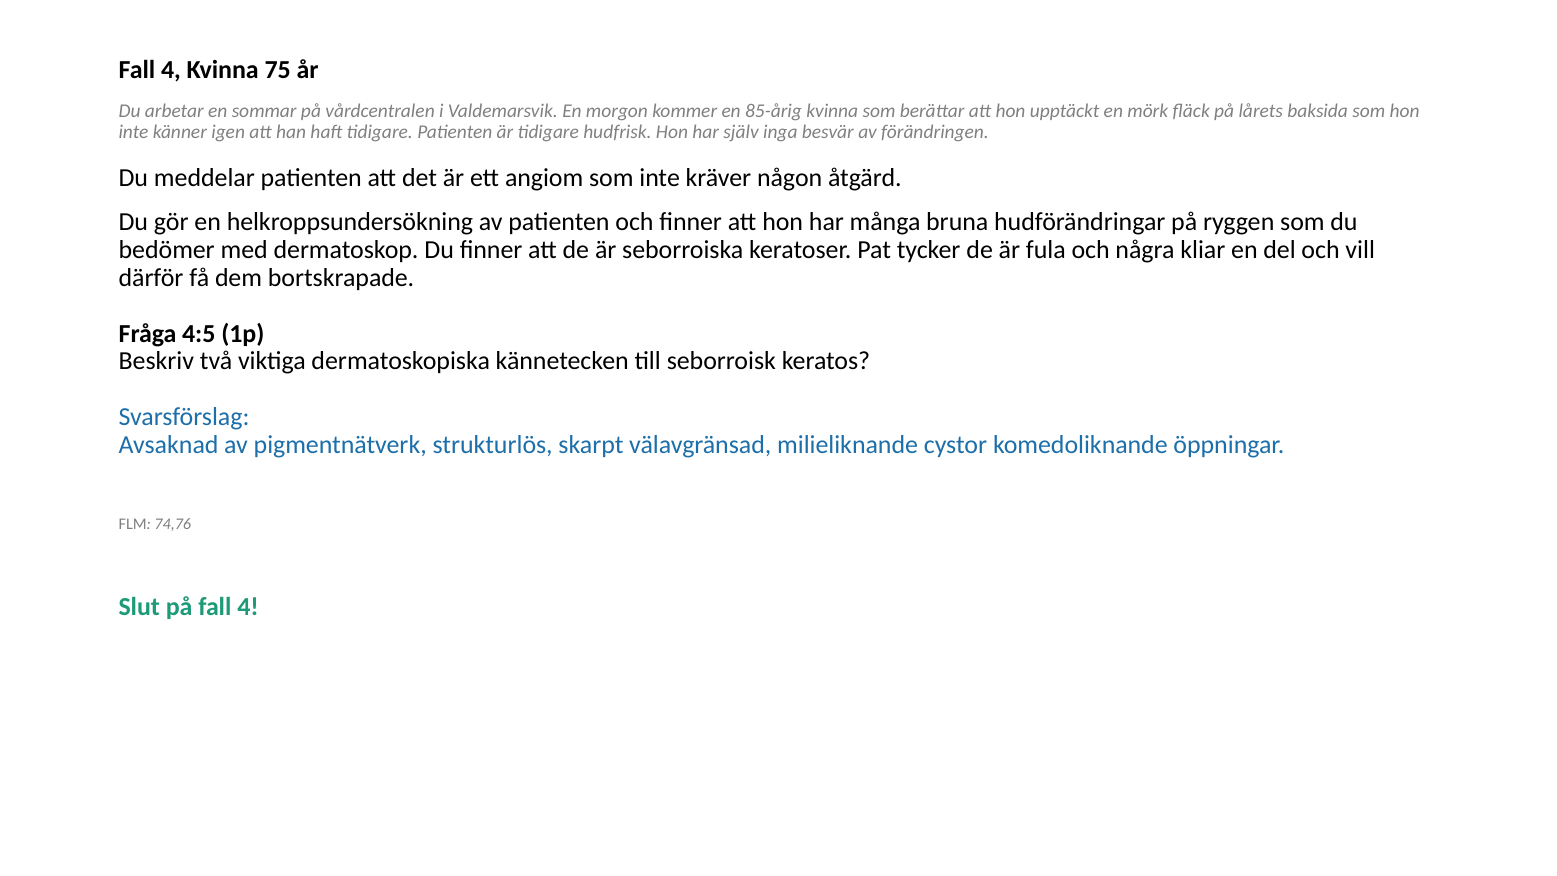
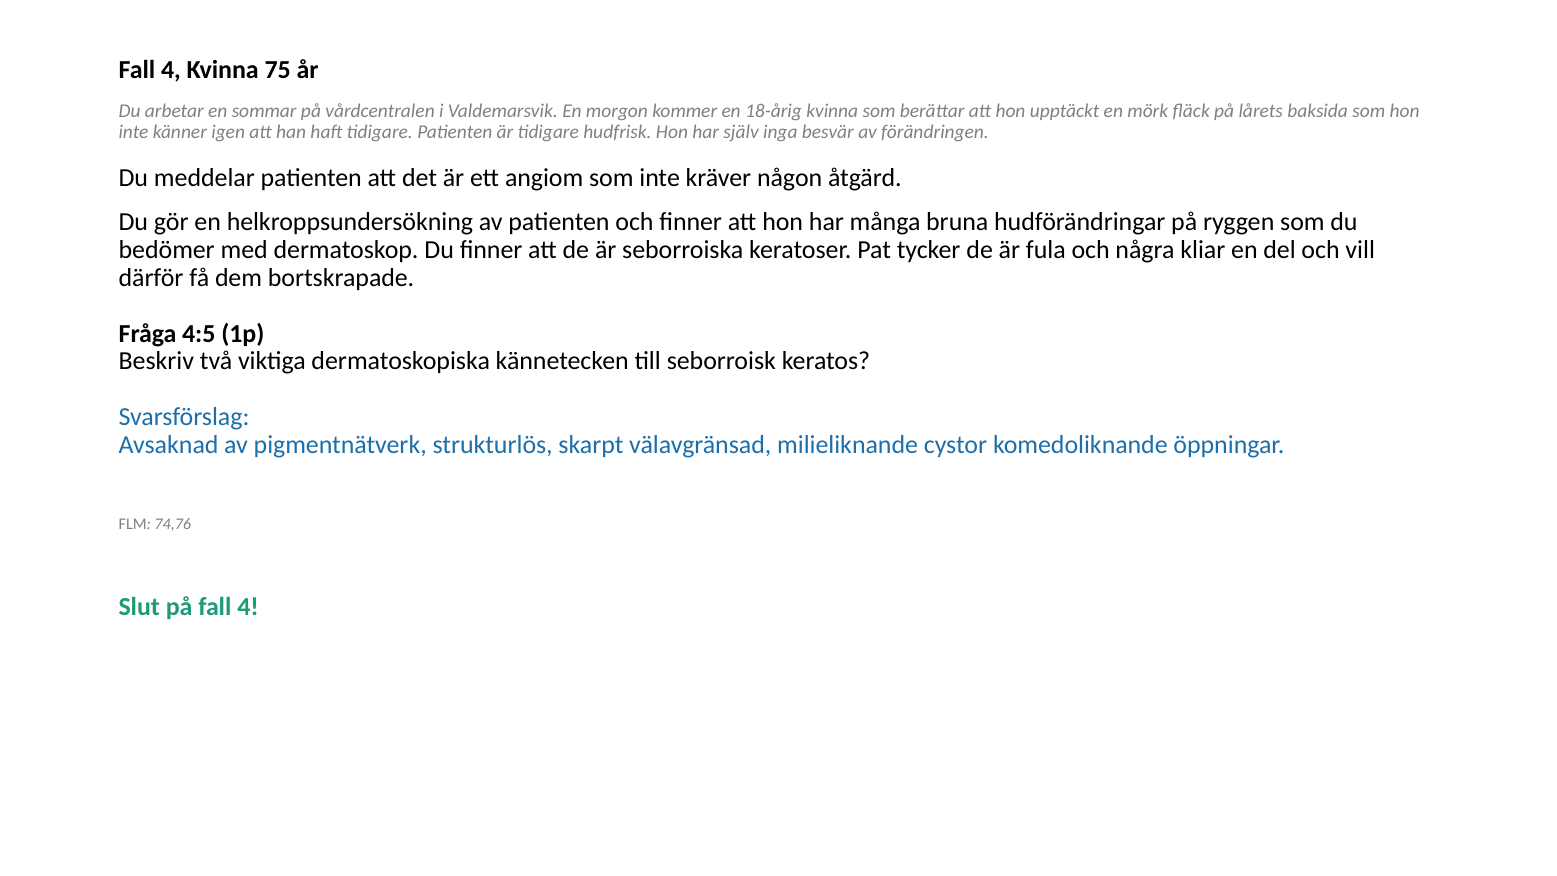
85-årig: 85-årig -> 18-årig (774, 111)
